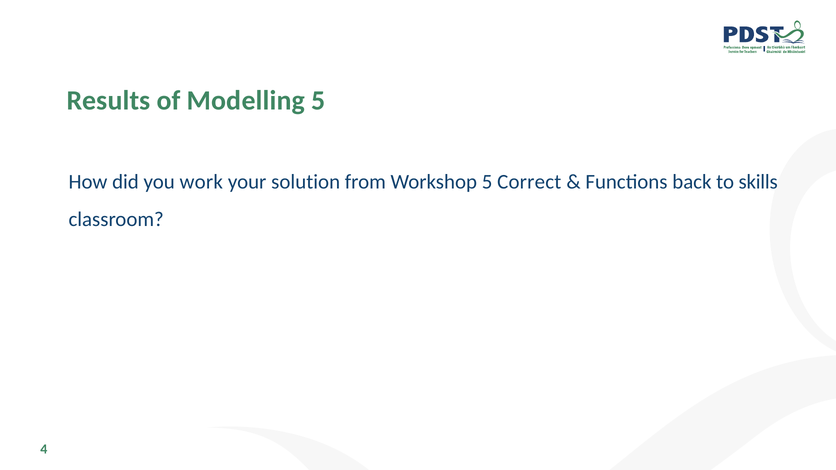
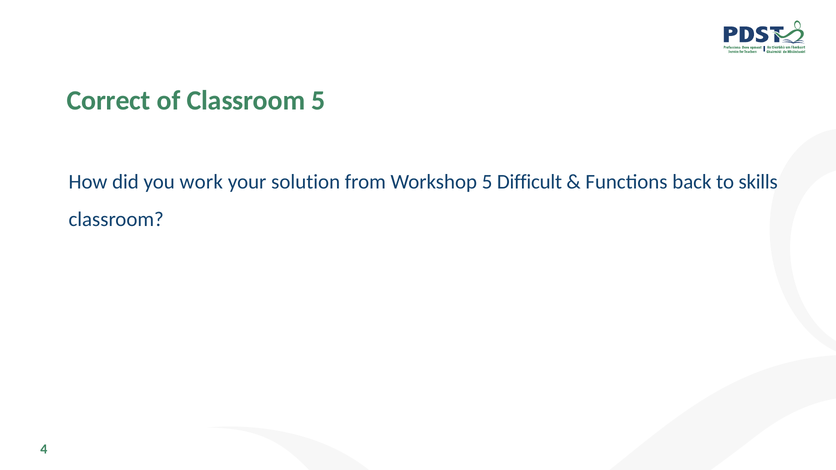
Results: Results -> Correct (109, 101)
of Modelling: Modelling -> Classroom (246, 101)
Correct: Correct -> Difficult (529, 182)
